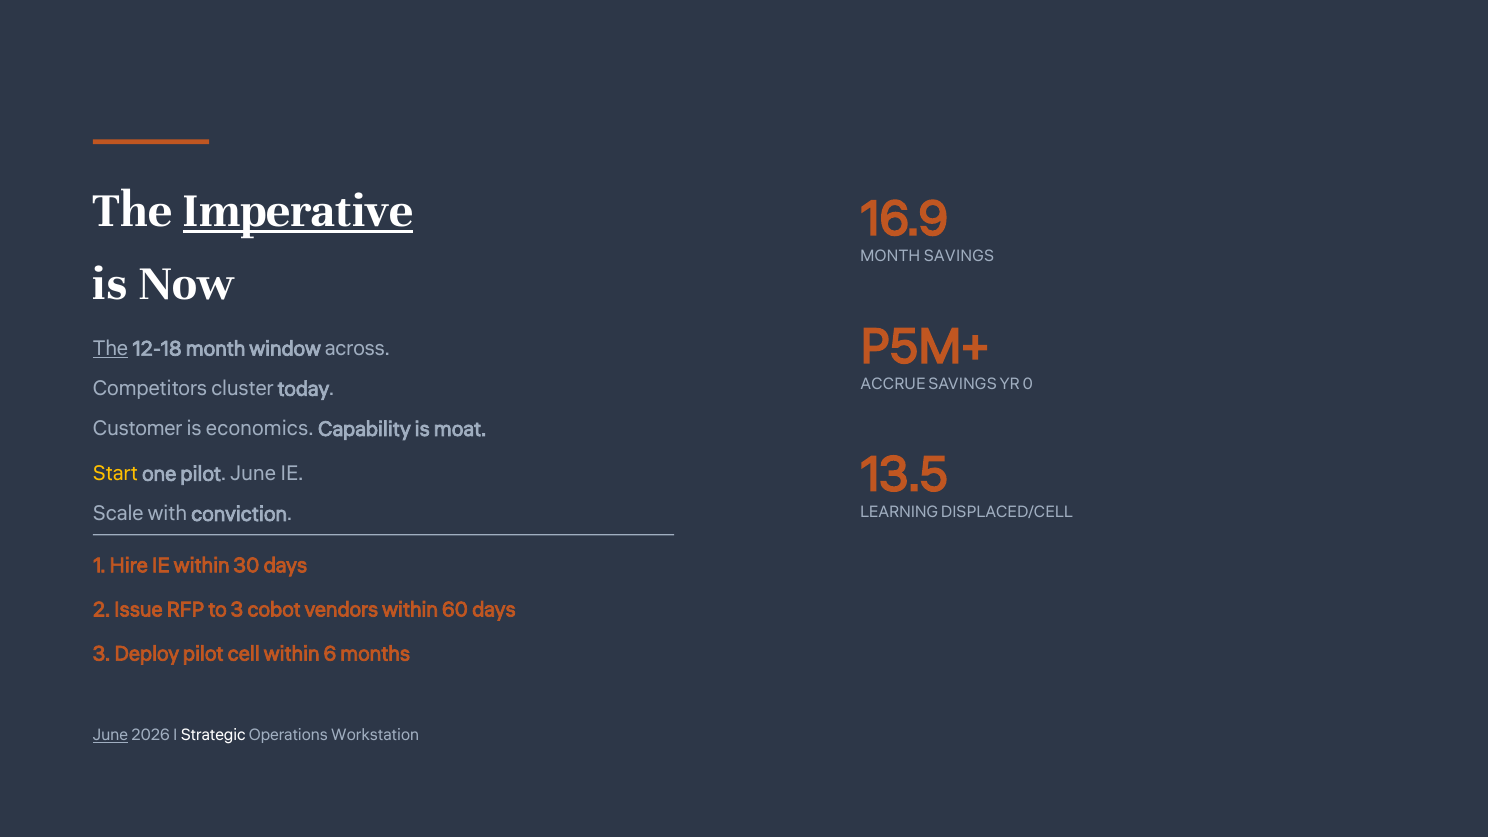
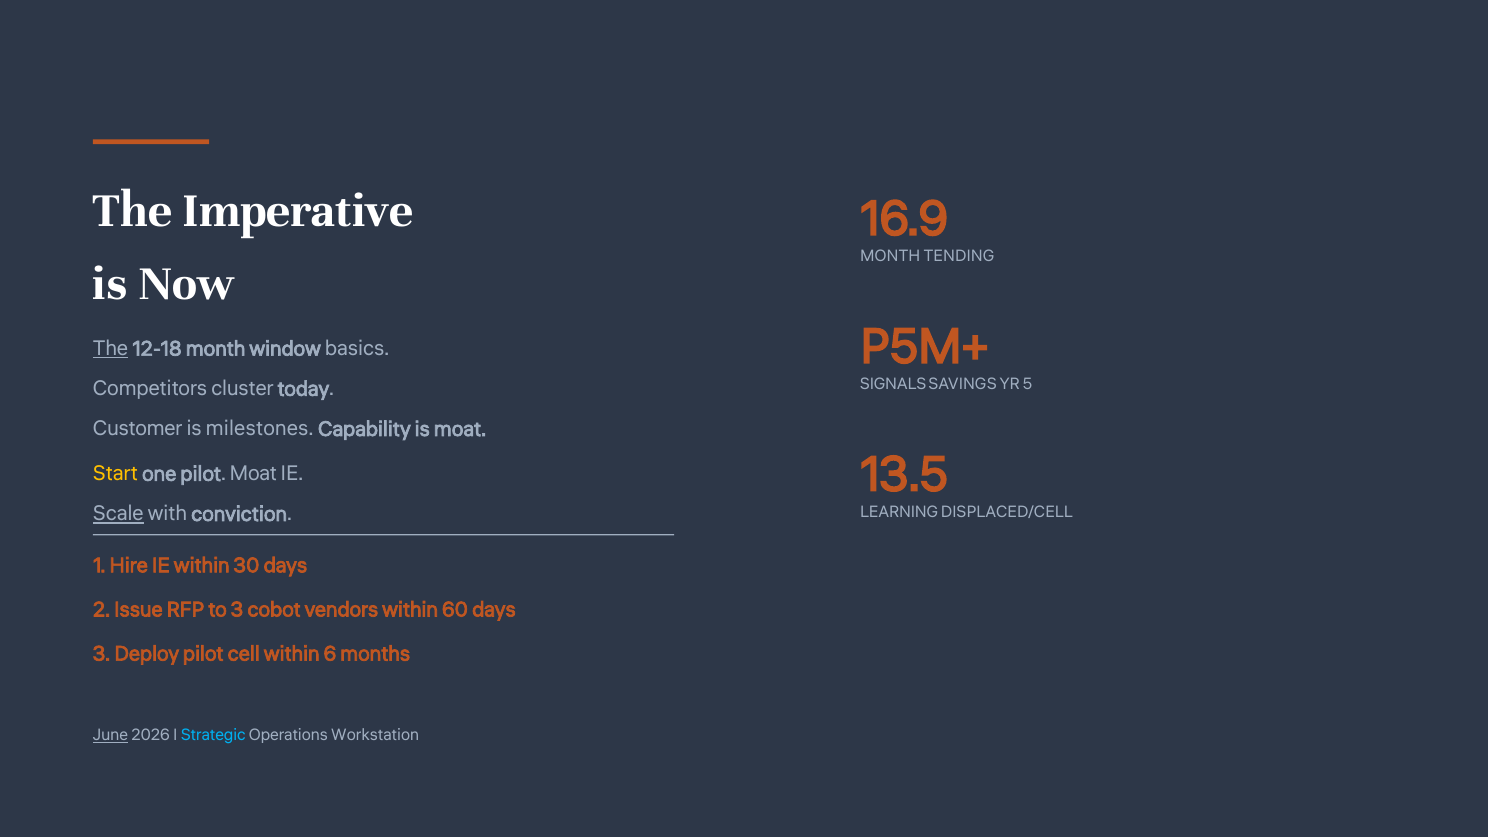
Imperative underline: present -> none (298, 209)
MONTH SAVINGS: SAVINGS -> TENDING (959, 257)
across: across -> basics (357, 349)
ACCRUE: ACCRUE -> SIGNALS (893, 384)
0: 0 -> 5 (1028, 384)
economics: economics -> milestones (260, 429)
pilot June: June -> Moat (253, 474)
Scale underline: none -> present (118, 514)
Strategic colour: white -> light blue (213, 735)
